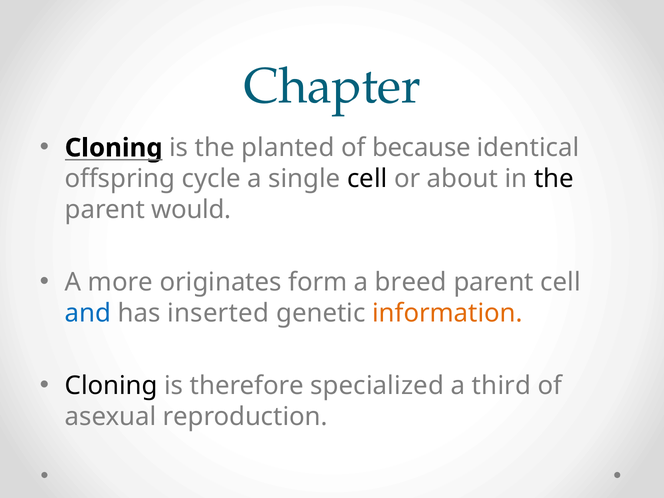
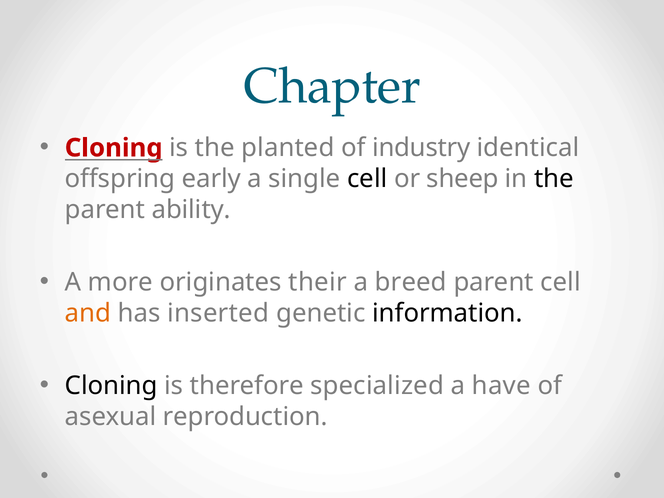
Cloning colour: black -> red (114, 148)
because: because -> industry (421, 148)
cycle: cycle -> early (211, 179)
about: about -> sheep (463, 179)
would: would -> ability (191, 210)
form: form -> their (318, 282)
and colour: blue -> orange (88, 313)
information colour: orange -> black (447, 313)
third: third -> have (501, 386)
